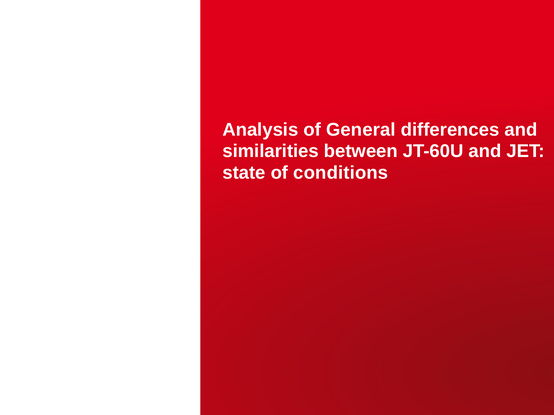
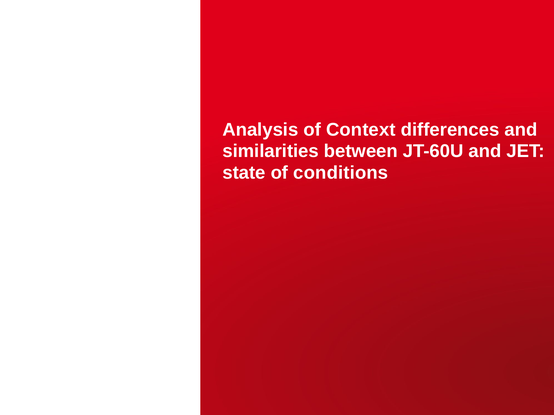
General: General -> Context (361, 130)
